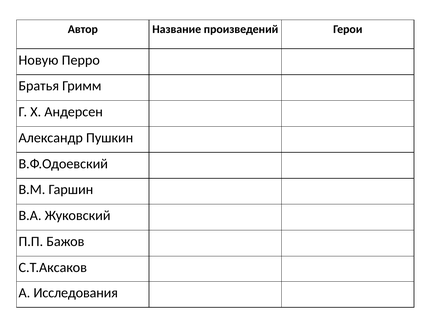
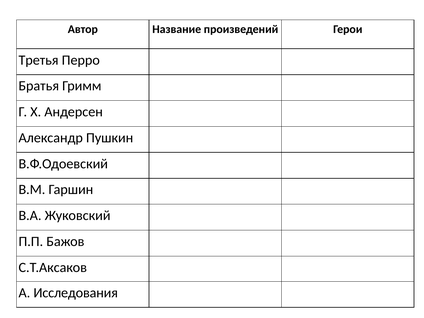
Новую: Новую -> Третья (39, 60)
